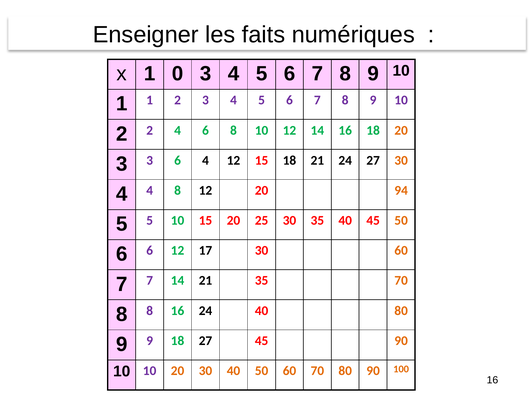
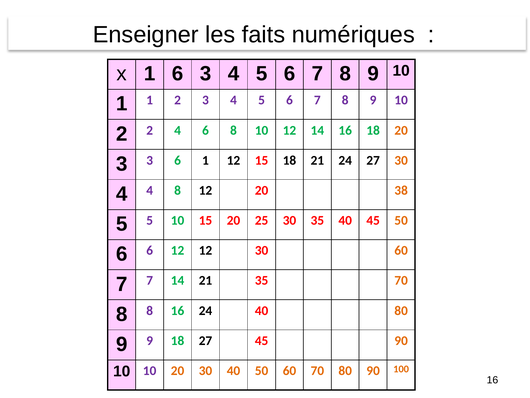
1 0: 0 -> 6 (178, 74)
6 4: 4 -> 1 (205, 160)
94: 94 -> 38 (401, 190)
12 17: 17 -> 12 (205, 250)
